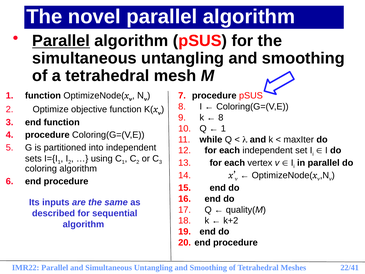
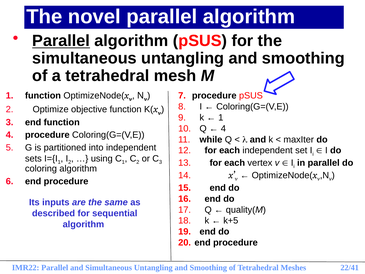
8: 8 -> 1 (221, 117)
1: 1 -> 4 (223, 128)
k+2: k+2 -> k+5 (231, 221)
